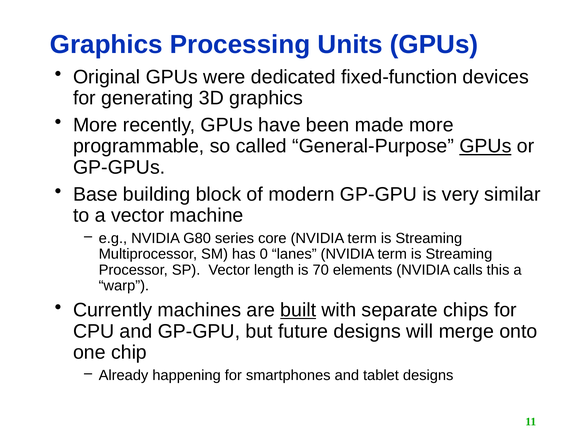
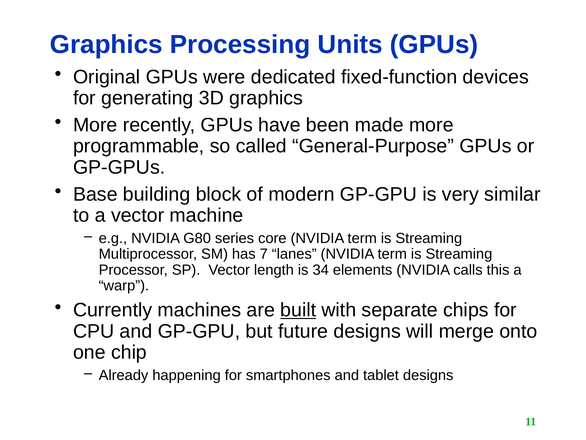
GPUs underline: present -> none (485, 146)
0: 0 -> 7 (264, 254)
70: 70 -> 34 (321, 270)
